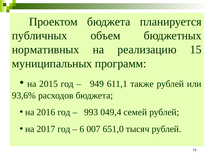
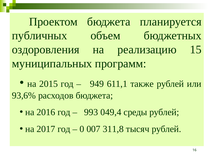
нормативных: нормативных -> оздоровления (46, 50)
семей: семей -> среды (135, 112)
6: 6 -> 0 (82, 129)
651,0: 651,0 -> 311,8 (113, 129)
